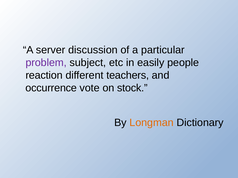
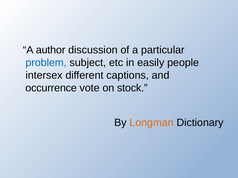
server: server -> author (51, 50)
problem colour: purple -> blue (46, 63)
reaction: reaction -> intersex (44, 75)
teachers: teachers -> captions (128, 75)
